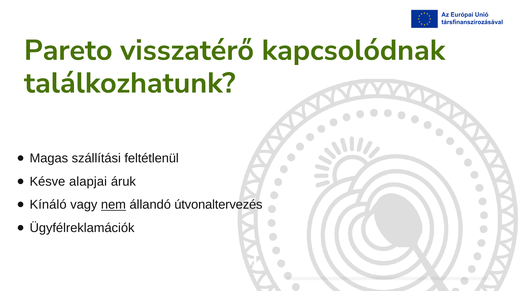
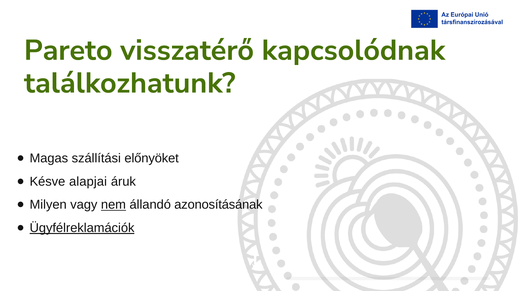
feltétlenül: feltétlenül -> előnyöket (152, 158)
Kínáló: Kínáló -> Milyen (48, 205)
útvonaltervezés: útvonaltervezés -> azonosításának (218, 205)
Ügyfélreklamációk underline: none -> present (82, 228)
